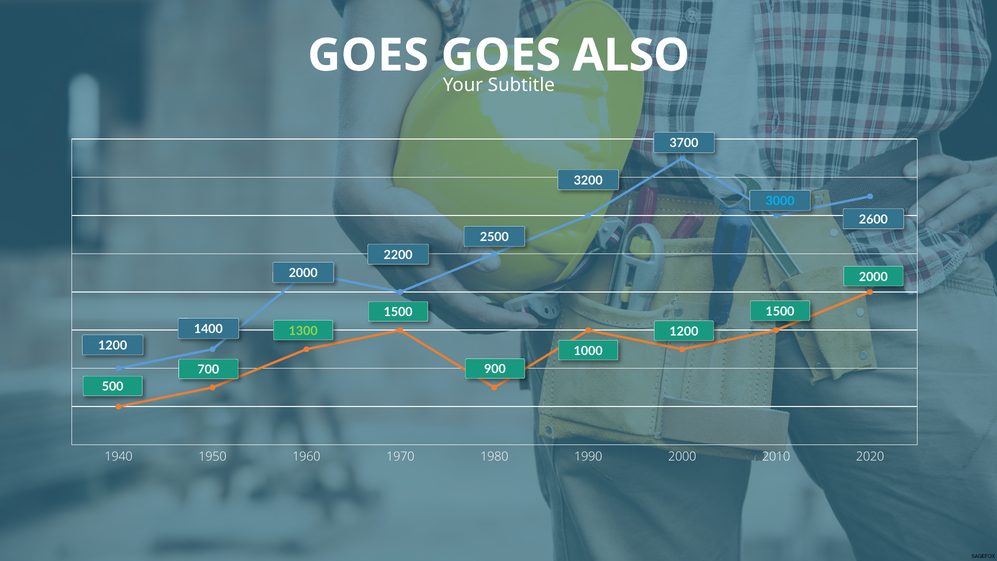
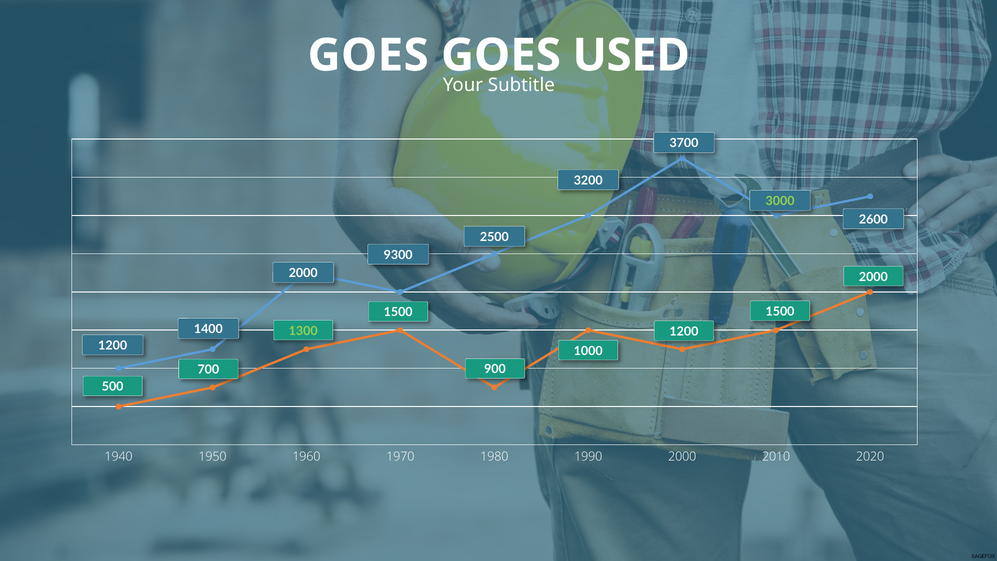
ALSO: ALSO -> USED (631, 55)
3000 colour: light blue -> light green (780, 201)
2200: 2200 -> 9300 (398, 255)
